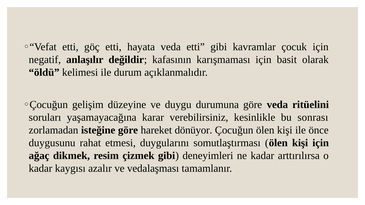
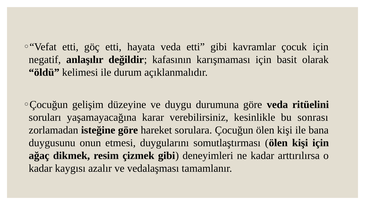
dönüyor: dönüyor -> sorulara (193, 130)
önce: önce -> bana (319, 130)
rahat: rahat -> onun (90, 143)
